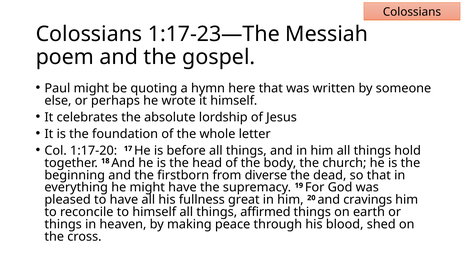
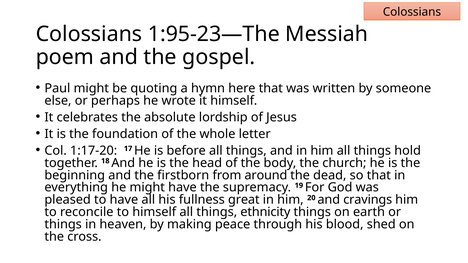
1:17-23—The: 1:17-23—The -> 1:95-23—The (214, 34)
diverse: diverse -> around (266, 175)
affirmed: affirmed -> ethnicity (265, 212)
